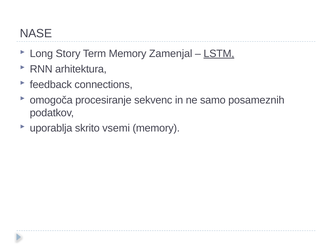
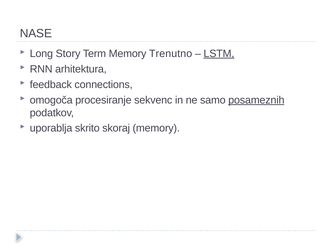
Zamenjal: Zamenjal -> Trenutno (171, 54)
posameznih underline: none -> present (256, 100)
vsemi: vsemi -> skoraj (116, 128)
